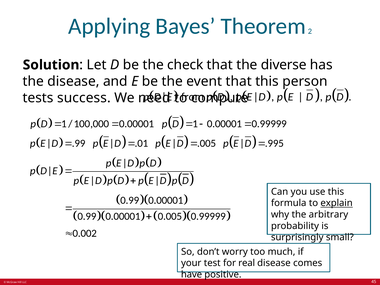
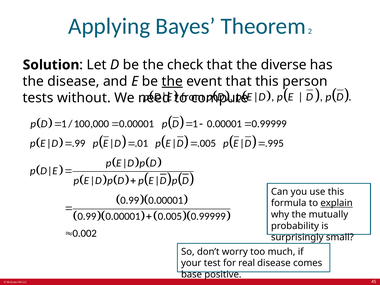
the underline: none -> present (172, 81)
success: success -> without (84, 98)
arbitrary: arbitrary -> mutually (328, 214)
have: have -> base (191, 274)
